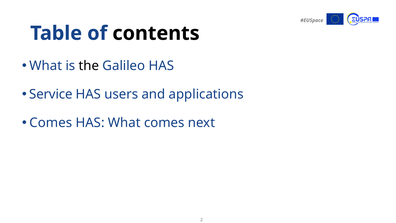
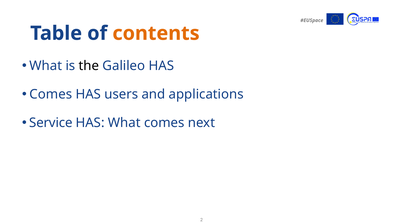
contents colour: black -> orange (156, 33)
Service: Service -> Comes (51, 94)
Comes: Comes -> Service (51, 123)
